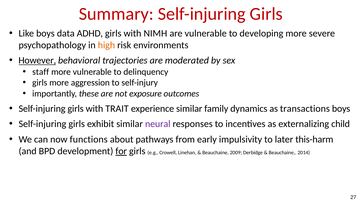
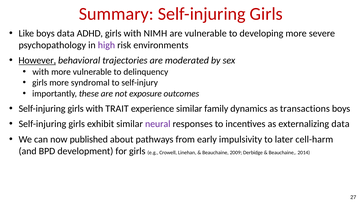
high colour: orange -> purple (106, 45)
staff: staff -> with (41, 72)
aggression: aggression -> syndromal (90, 83)
externalizing child: child -> data (340, 124)
functions: functions -> published (89, 139)
this-harm: this-harm -> cell-harm (314, 139)
for underline: present -> none (121, 151)
